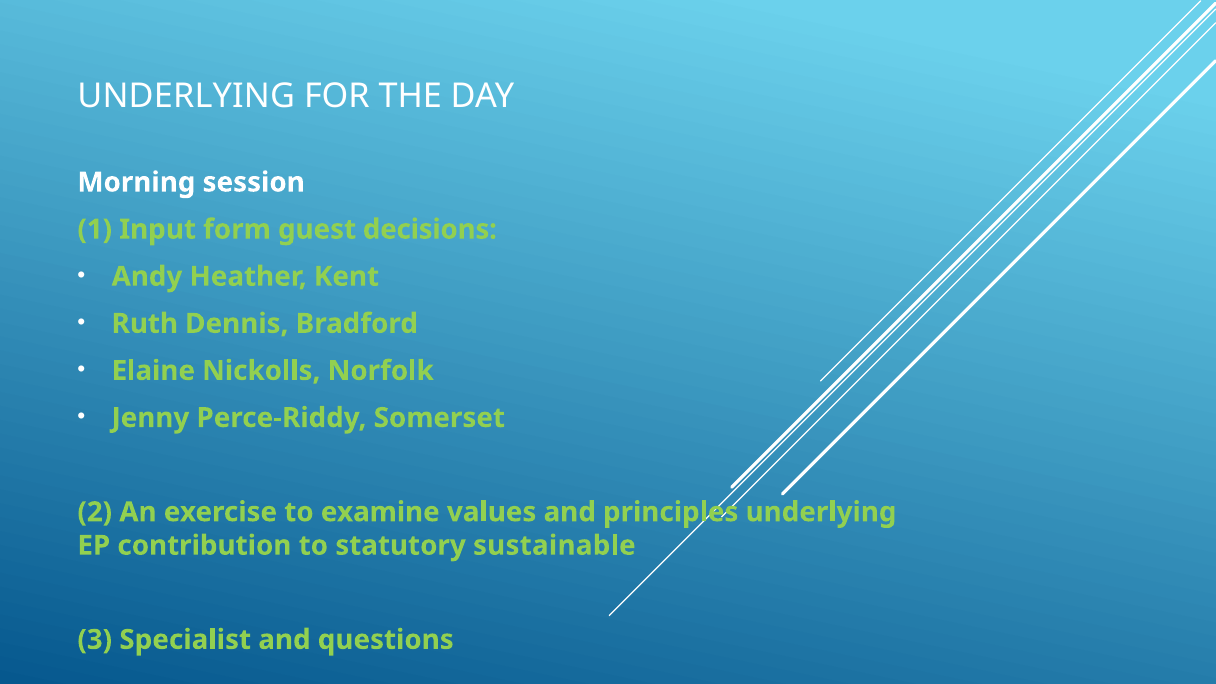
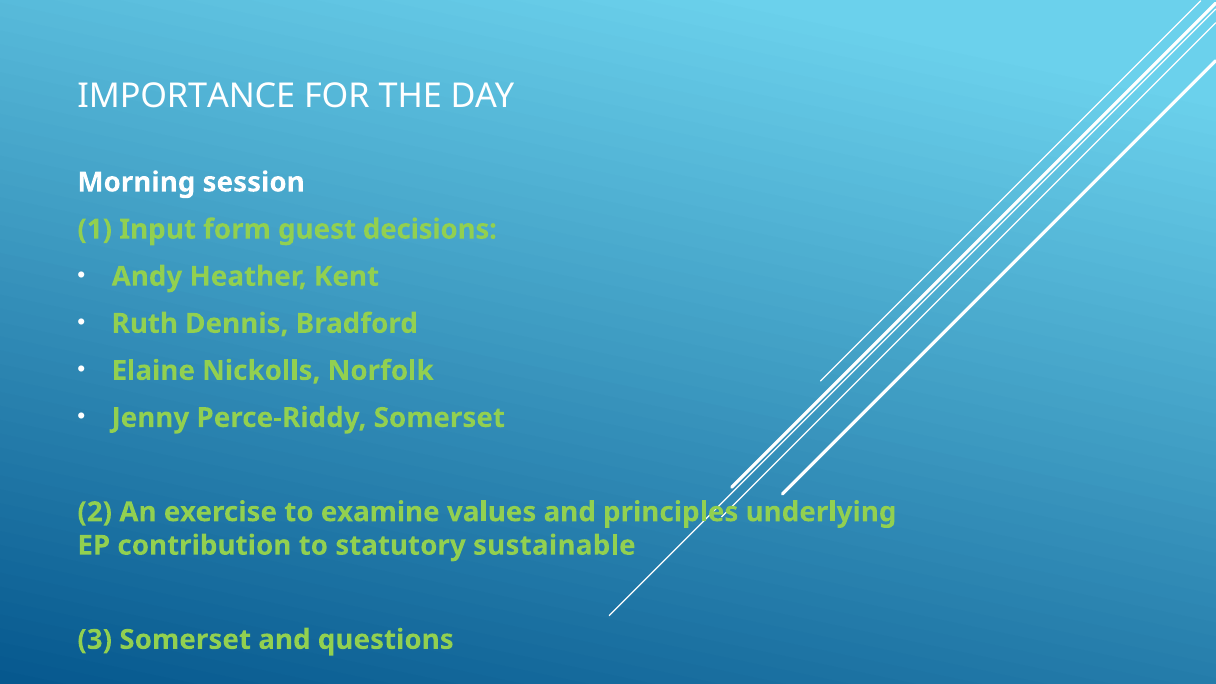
UNDERLYING: UNDERLYING -> IMPORTANCE (186, 96)
3 Specialist: Specialist -> Somerset (185, 640)
